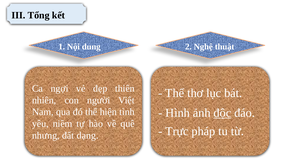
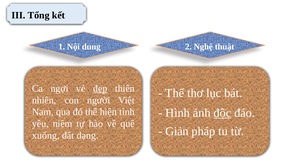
đẹp underline: none -> present (100, 89)
Trực: Trực -> Giản (177, 131)
nhưng: nhưng -> xuống (46, 136)
